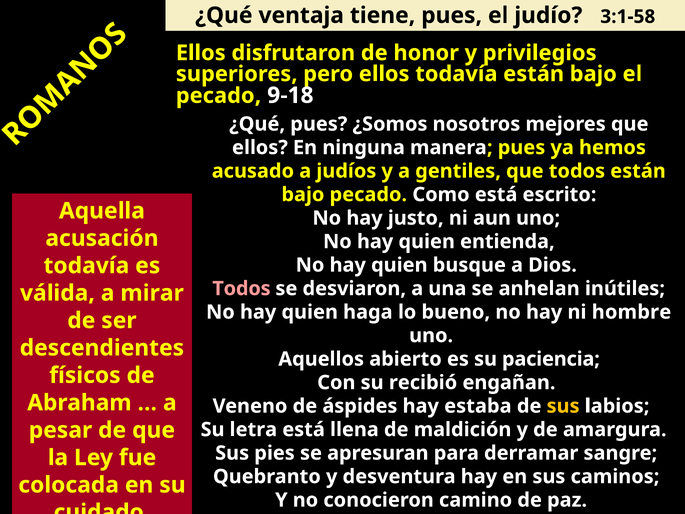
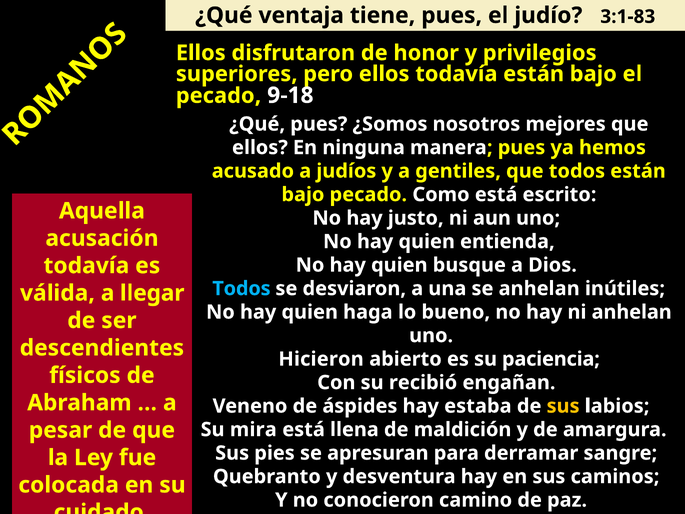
3:1-58: 3:1-58 -> 3:1-83 (628, 17)
Todos colour: pink -> light blue (241, 288)
mirar: mirar -> llegar (152, 293)
ni hombre: hombre -> anhelan (632, 312)
Aquellos: Aquellos -> Hicieron (321, 359)
letra: letra -> mira (253, 429)
